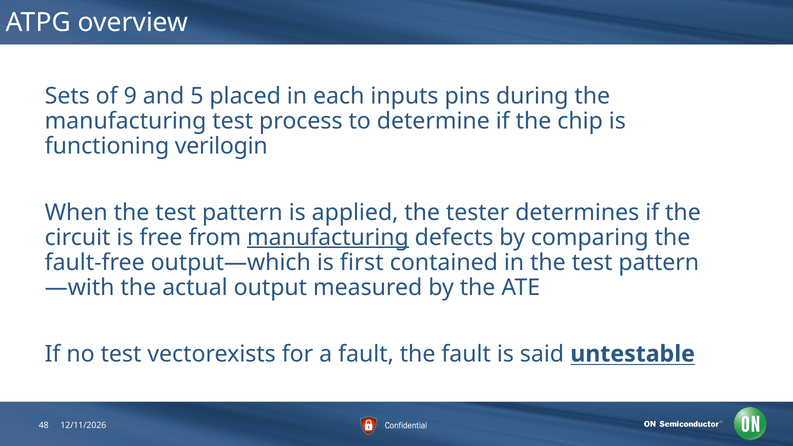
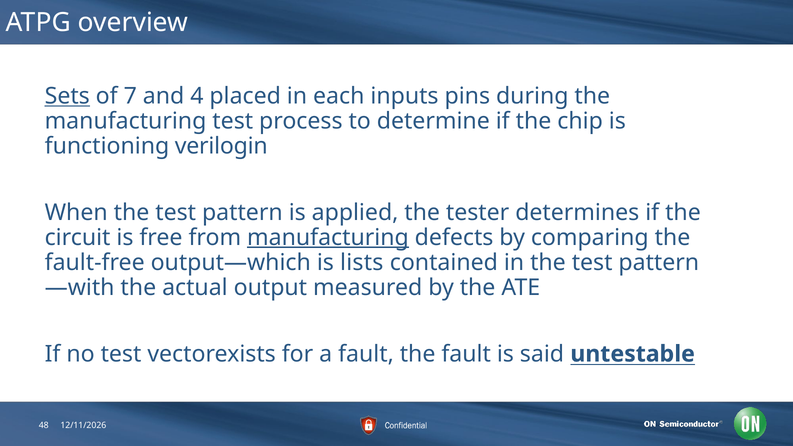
Sets underline: none -> present (67, 96)
9: 9 -> 7 (130, 96)
5: 5 -> 4 (197, 96)
first: first -> lists (362, 263)
